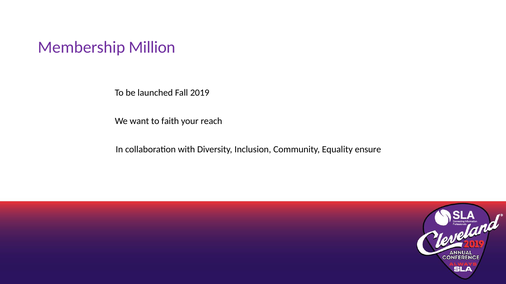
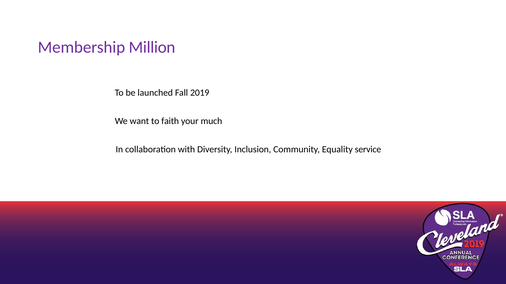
reach: reach -> much (211, 121)
ensure: ensure -> service (368, 150)
